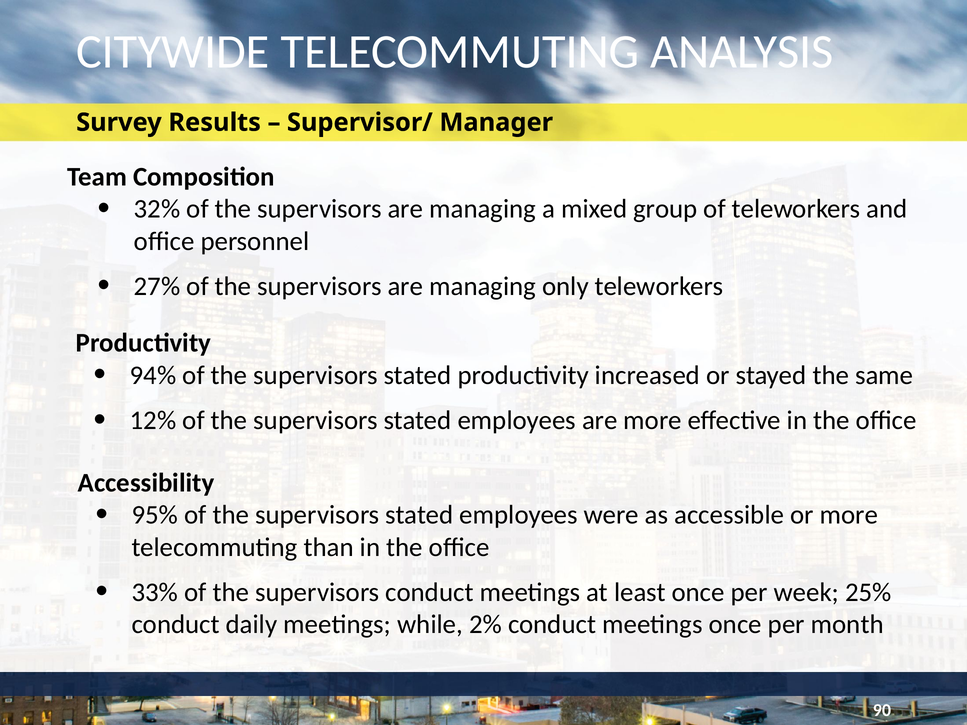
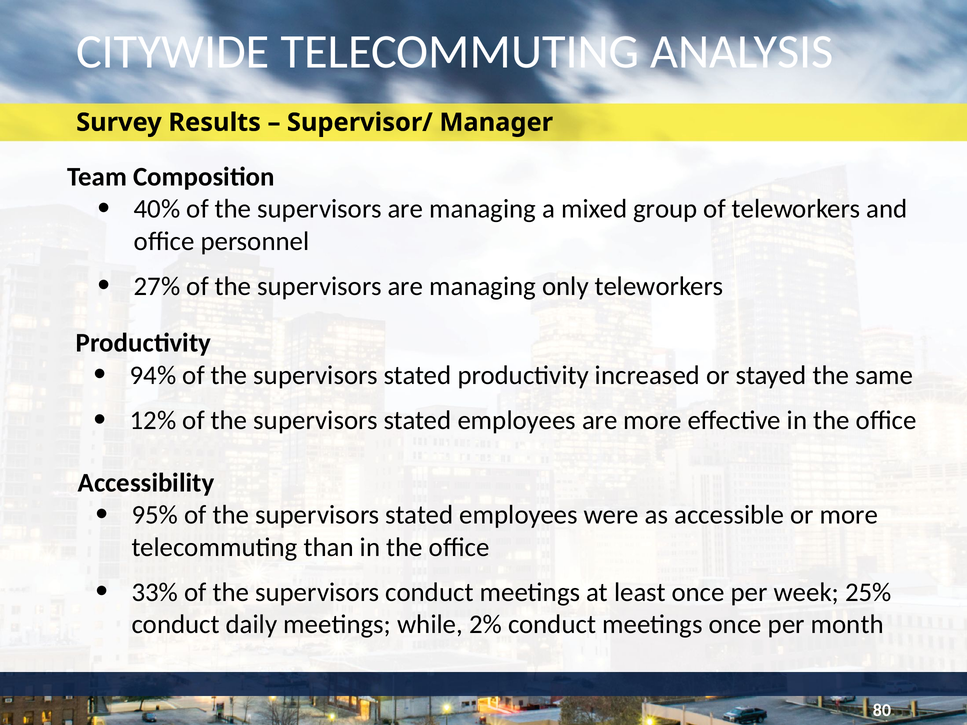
32%: 32% -> 40% (157, 209)
90: 90 -> 80 (882, 711)
